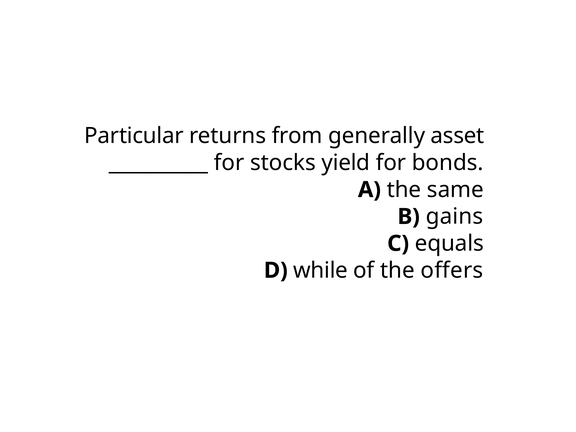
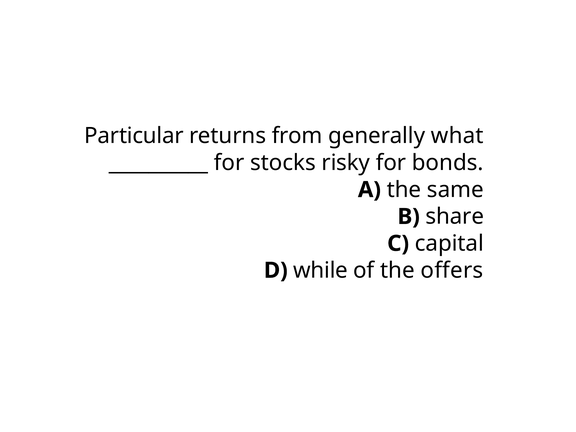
asset: asset -> what (457, 136)
yield: yield -> risky (346, 163)
gains: gains -> share (455, 217)
equals: equals -> capital (449, 243)
